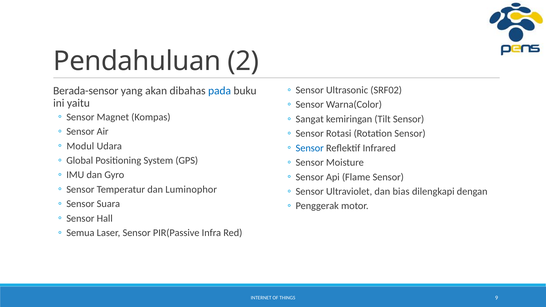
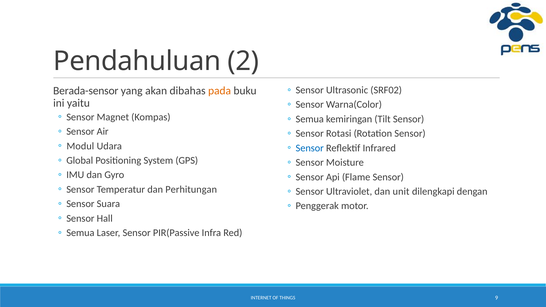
pada colour: blue -> orange (220, 91)
Sangat: Sangat -> Semua (310, 119)
Luminophor: Luminophor -> Perhitungan (191, 189)
bias: bias -> unit (401, 192)
